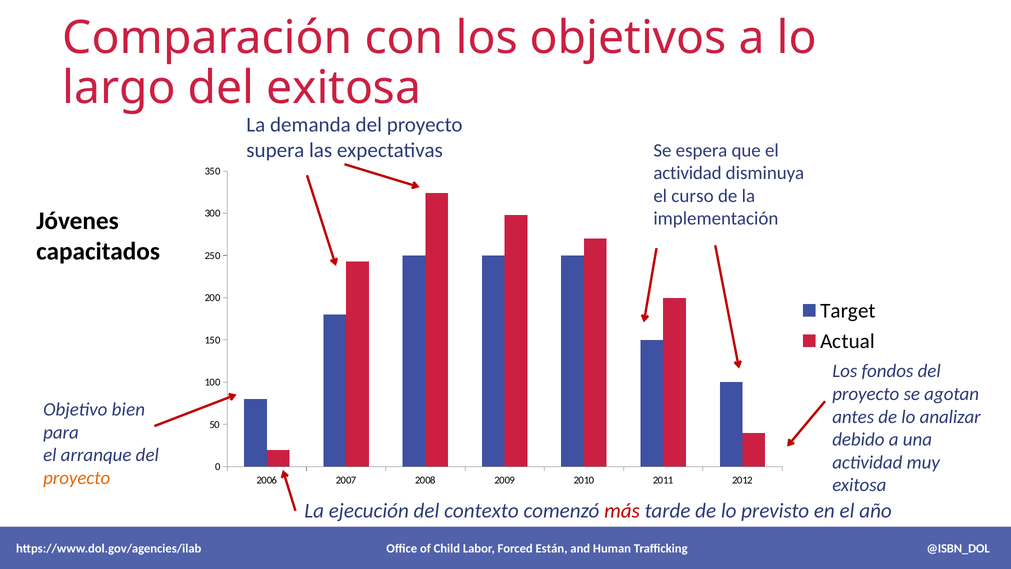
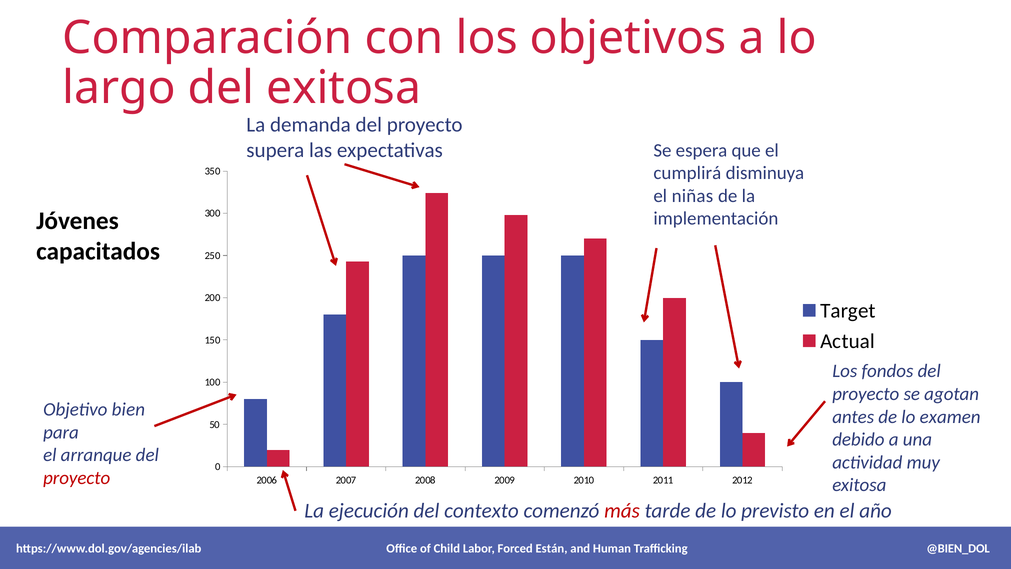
actividad: actividad -> cumplirá (687, 173)
curso: curso -> niñas (692, 196)
analizar: analizar -> examen (950, 417)
proyecto colour: orange -> red (77, 478)
@ISBN_DOL: @ISBN_DOL -> @BIEN_DOL (958, 548)
